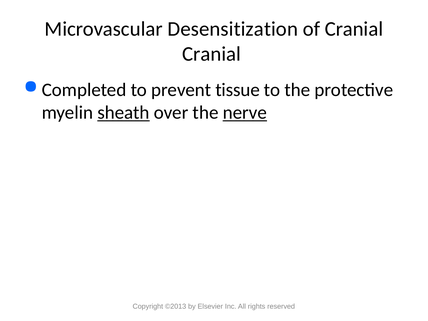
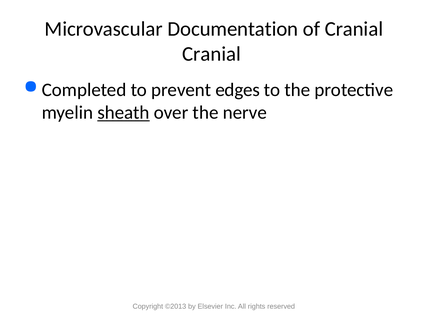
Desensitization: Desensitization -> Documentation (233, 29)
tissue: tissue -> edges (238, 90)
nerve underline: present -> none (245, 113)
